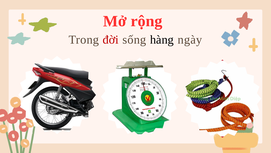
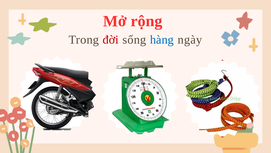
hàng colour: black -> blue (162, 39)
